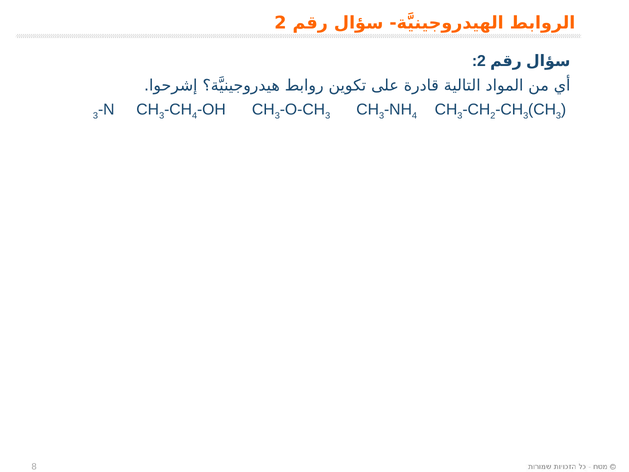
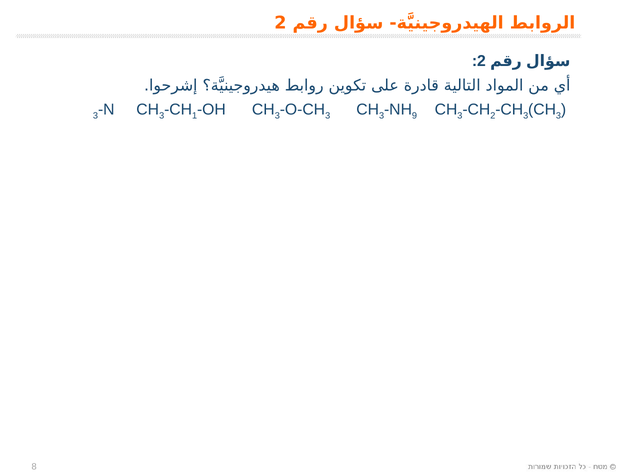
4: 4 -> 1 (195, 116)
4: 4 -> 9 (414, 116)
